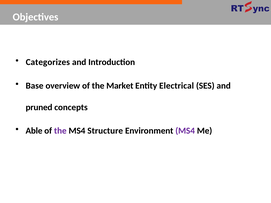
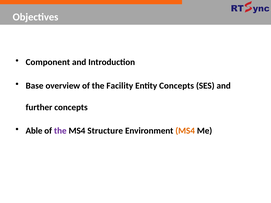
Categorizes: Categorizes -> Component (48, 62)
Market: Market -> Facility (120, 86)
Entity Electrical: Electrical -> Concepts (177, 86)
pruned: pruned -> further (39, 107)
MS4 colour: purple -> orange (185, 131)
